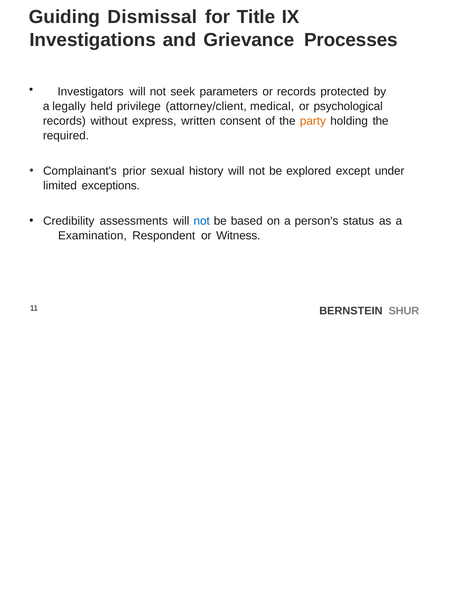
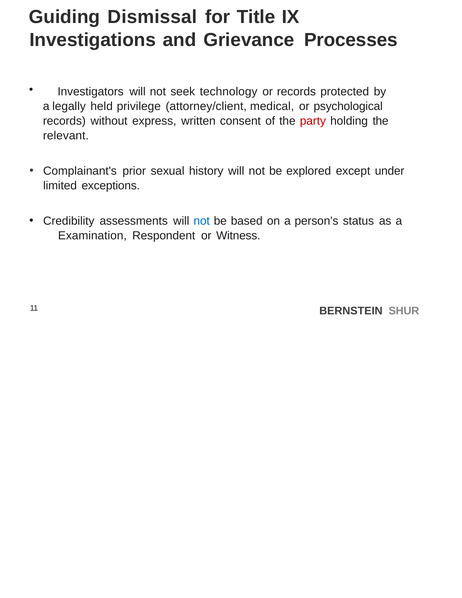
parameters: parameters -> technology (229, 92)
party colour: orange -> red (313, 121)
required: required -> relevant (66, 135)
